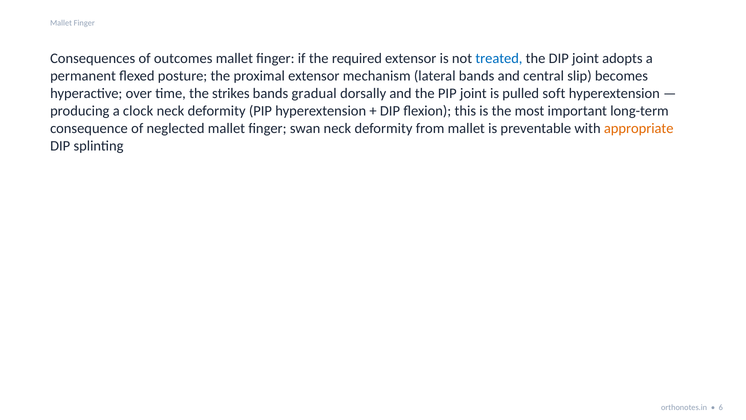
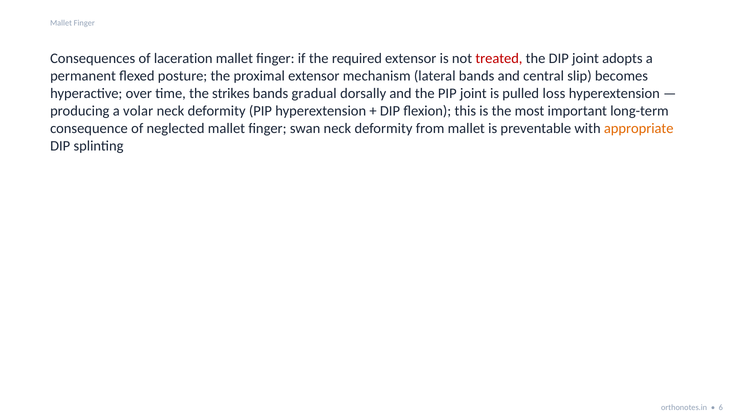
outcomes: outcomes -> laceration (183, 59)
treated colour: blue -> red (499, 59)
soft: soft -> loss (554, 93)
clock: clock -> volar (138, 111)
